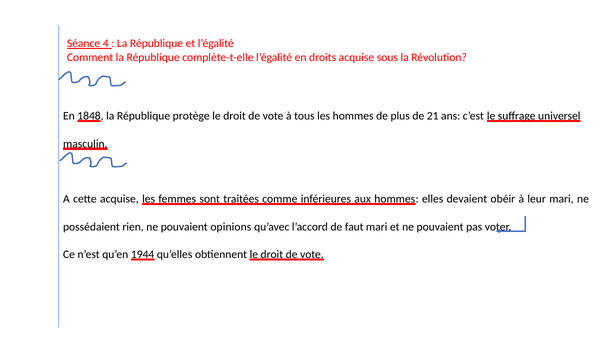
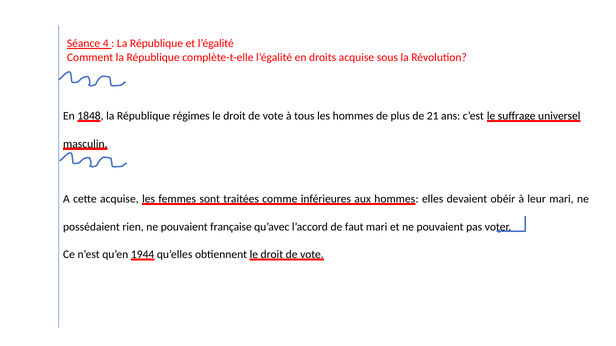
protège: protège -> régimes (191, 116)
opinions: opinions -> française (231, 227)
